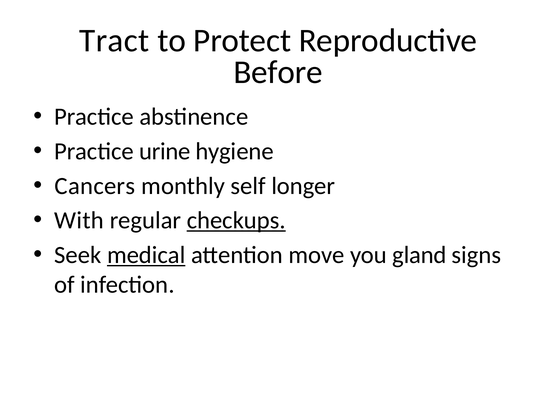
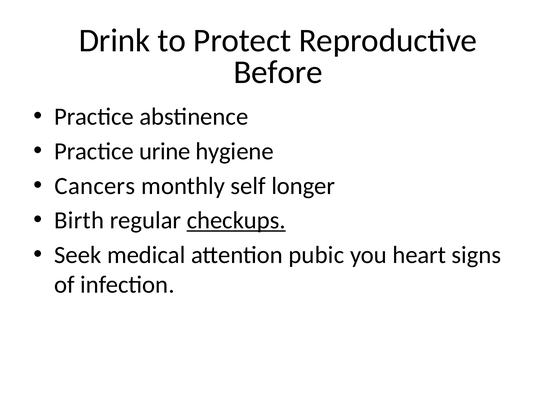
Tract: Tract -> Drink (114, 40)
With: With -> Birth (79, 220)
medical underline: present -> none (146, 255)
move: move -> pubic (316, 255)
gland: gland -> heart (419, 255)
